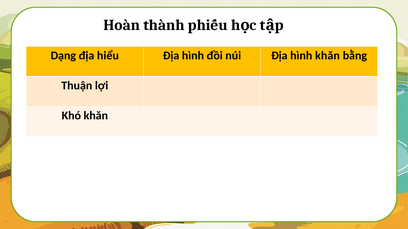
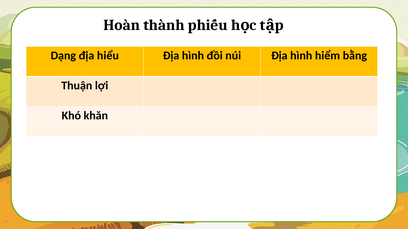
hình khăn: khăn -> hiểm (327, 56)
